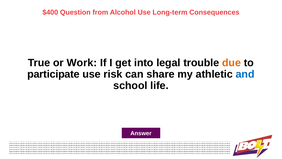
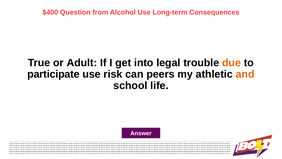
Work: Work -> Adult (82, 63)
share: share -> peers (161, 74)
and colour: blue -> orange (245, 74)
